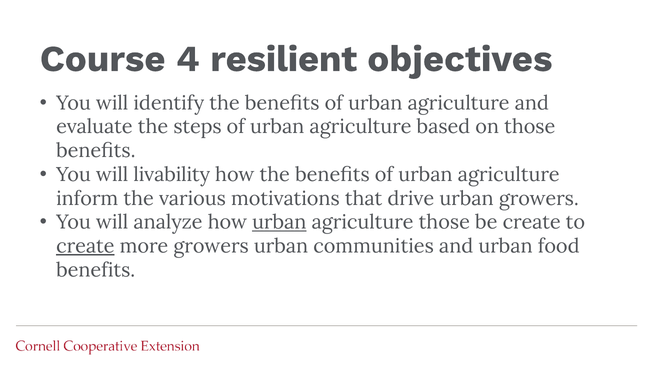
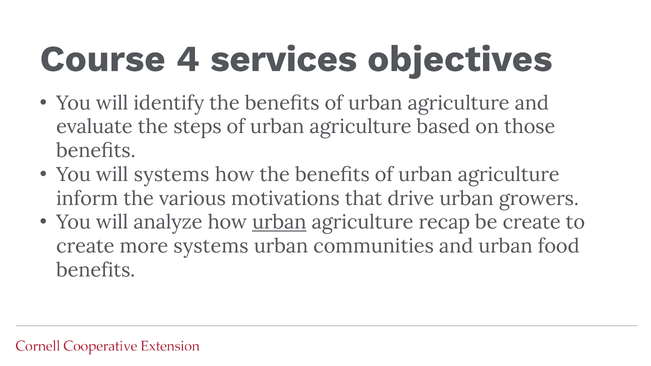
resilient: resilient -> services (284, 59)
will livability: livability -> systems (172, 175)
agriculture those: those -> recap (444, 222)
create underline: present -> none (85, 246)
more growers: growers -> systems (211, 246)
